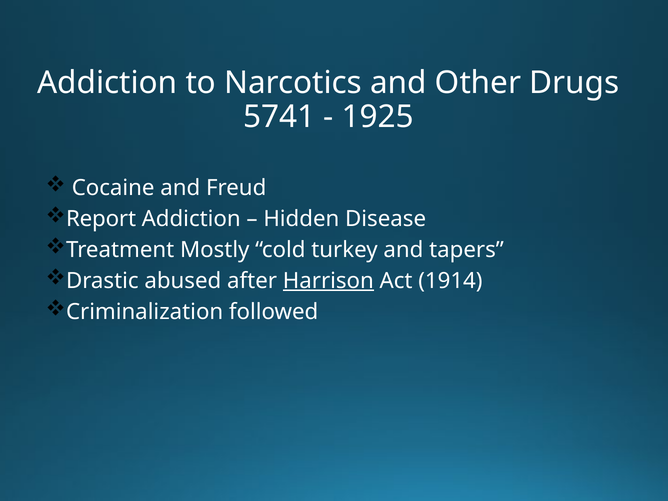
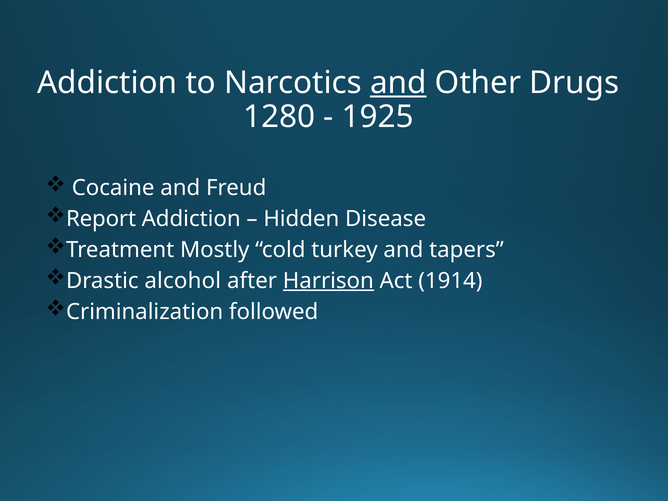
and underline: none -> present (398, 83)
5741: 5741 -> 1280 (279, 117)
abused: abused -> alcohol (183, 281)
